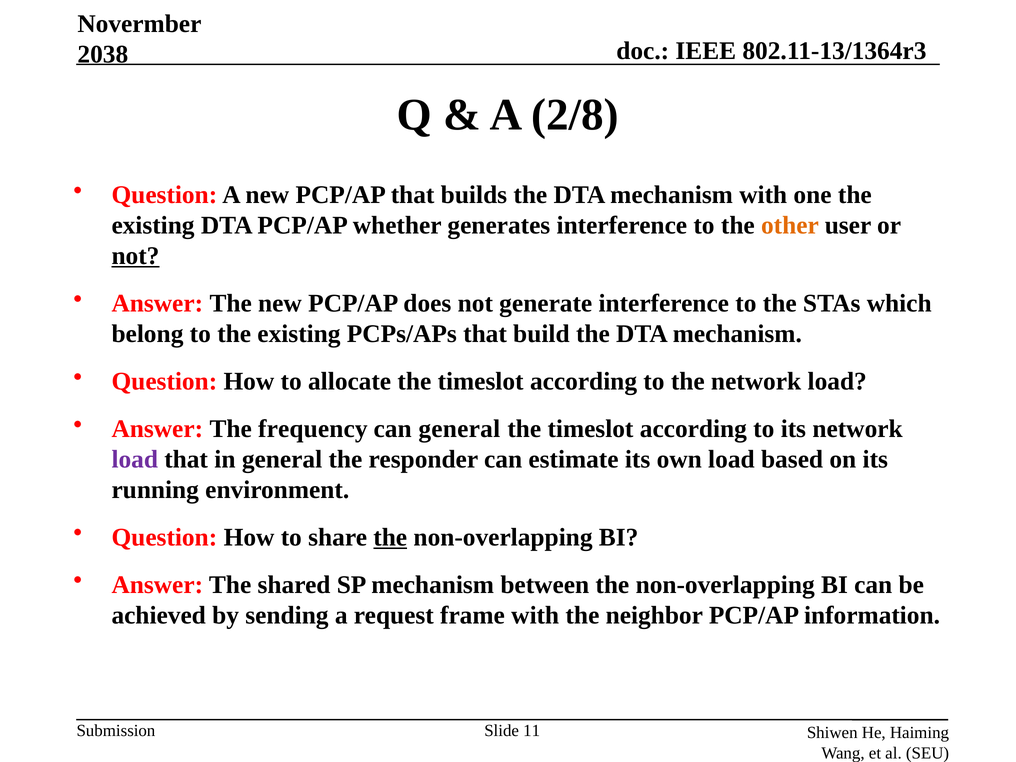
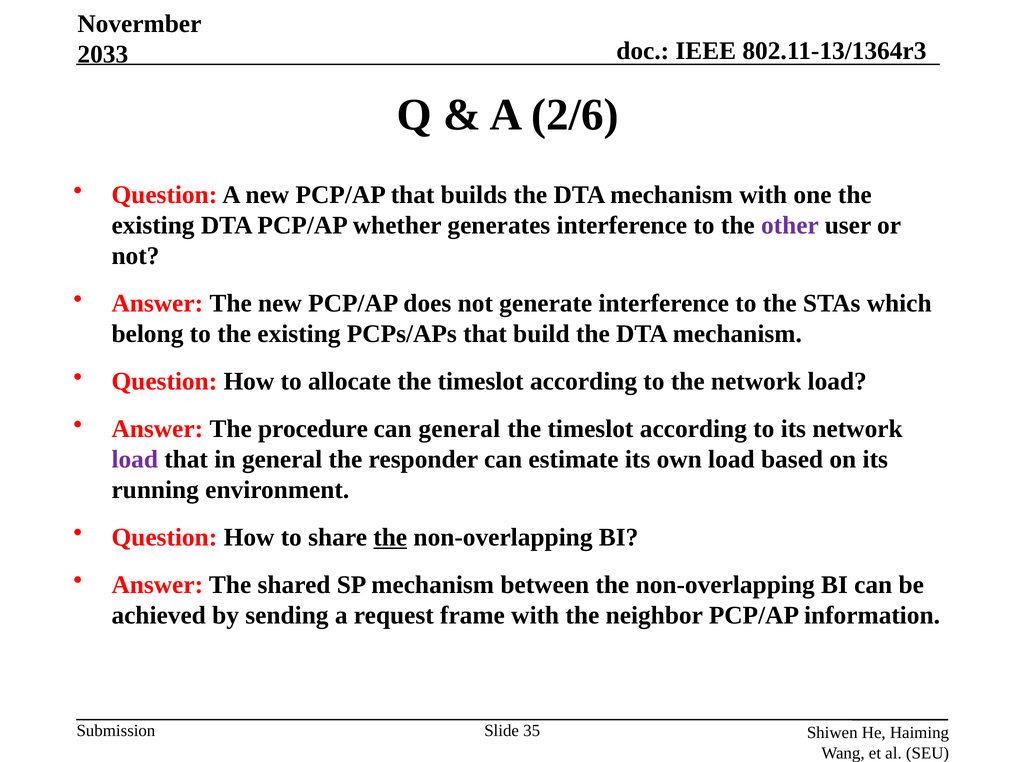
2038: 2038 -> 2033 (103, 54)
2/8: 2/8 -> 2/6 (575, 115)
other colour: orange -> purple (790, 226)
not underline: present -> none (135, 256)
frequency: frequency -> procedure (313, 429)
11: 11 -> 35 (532, 731)
